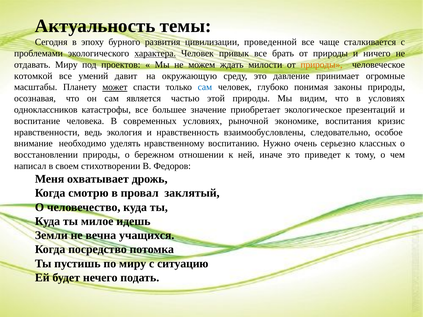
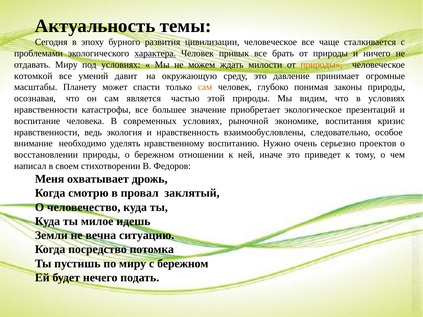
цивилизации проведенной: проведенной -> человеческое (270, 42)
под проектов: проектов -> условиях (121, 65)
может underline: present -> none (115, 87)
сам colour: blue -> orange (205, 87)
одноклассников: одноклассников -> нравственности (46, 110)
классных: классных -> проектов (378, 144)
учащихся: учащихся -> ситуацию (147, 235)
с ситуацию: ситуацию -> бережном (183, 264)
